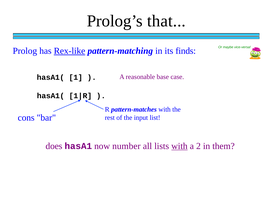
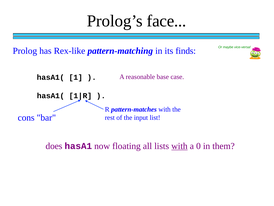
that: that -> face (167, 21)
Rex-like underline: present -> none (70, 51)
number: number -> floating (126, 146)
2: 2 -> 0 (198, 146)
